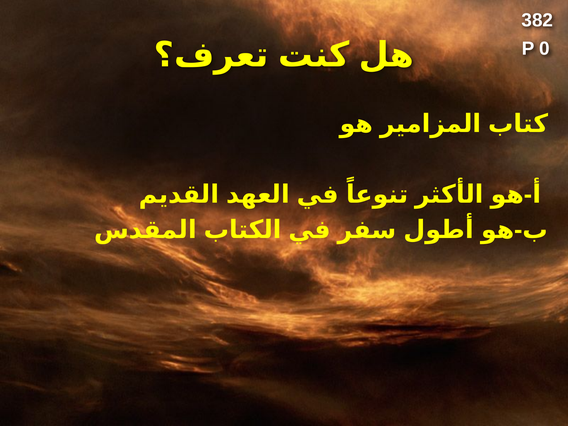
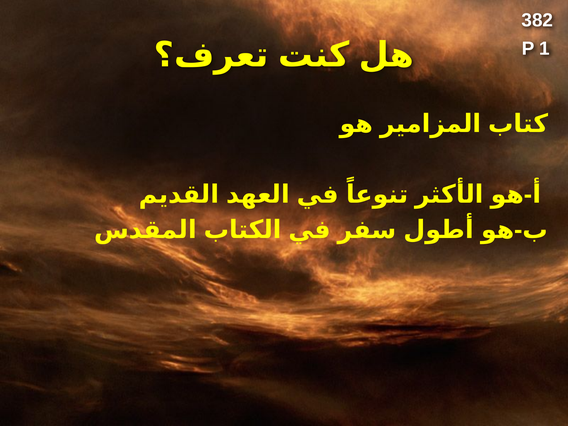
0: 0 -> 1 (545, 49)
